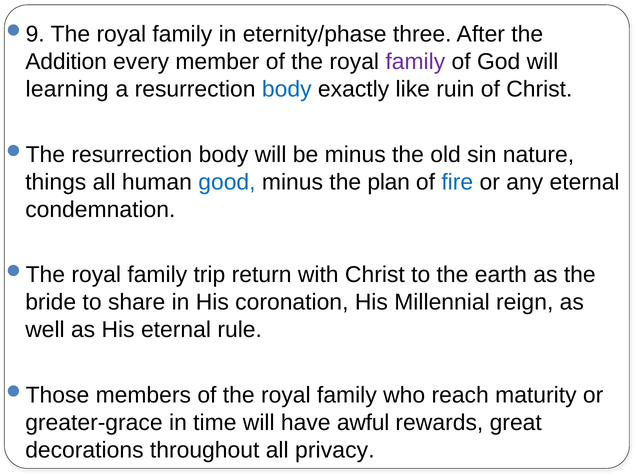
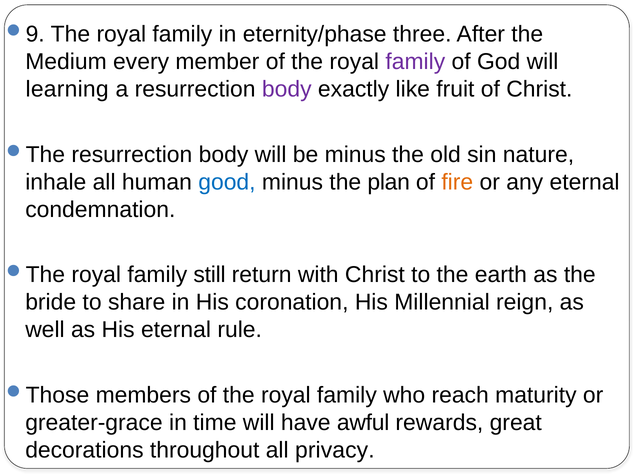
Addition: Addition -> Medium (66, 62)
body colour: blue -> purple (287, 89)
ruin: ruin -> fruit (455, 89)
things: things -> inhale (56, 182)
fire colour: blue -> orange (457, 182)
trip: trip -> still (210, 275)
